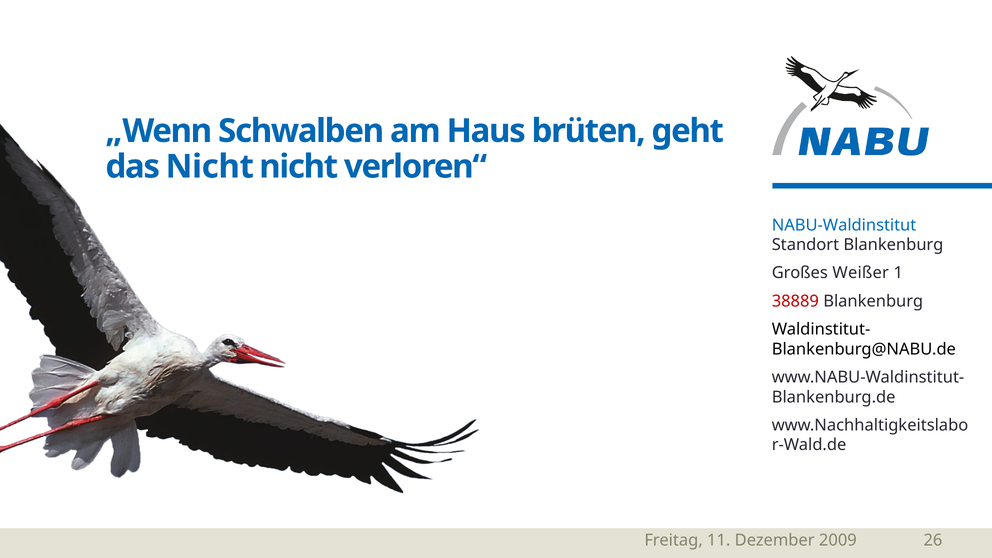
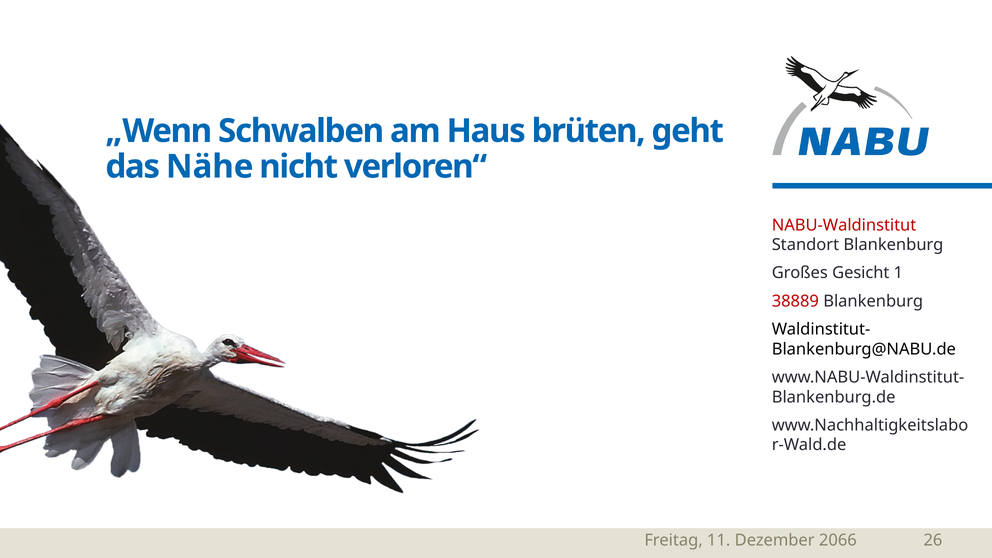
das Nicht: Nicht -> Nähe (210, 167)
NABU-Waldinstitut colour: blue -> red (844, 225)
Weißer: Weißer -> Gesicht (861, 273)
2009: 2009 -> 2066 (838, 540)
